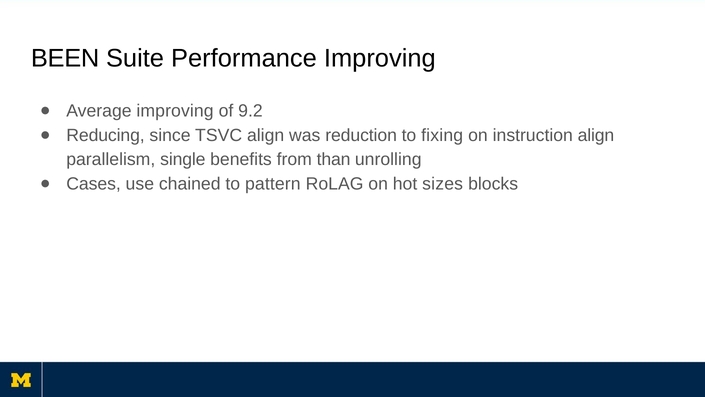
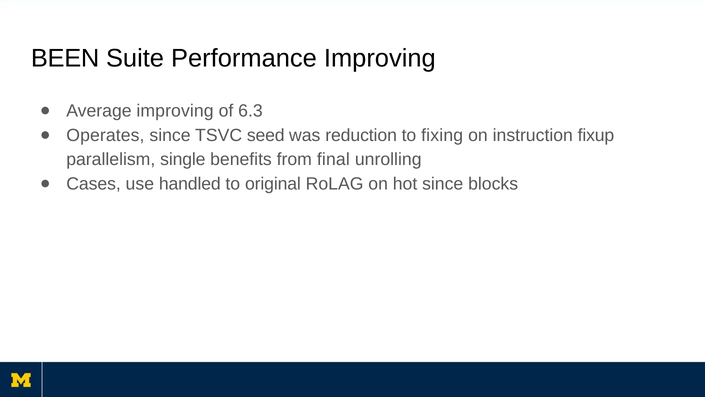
9.2: 9.2 -> 6.3 (250, 111)
Reducing: Reducing -> Operates (105, 135)
TSVC align: align -> seed (266, 135)
instruction align: align -> fixup (596, 135)
than: than -> final (333, 159)
chained: chained -> handled (190, 184)
pattern: pattern -> original (273, 184)
hot sizes: sizes -> since (443, 184)
